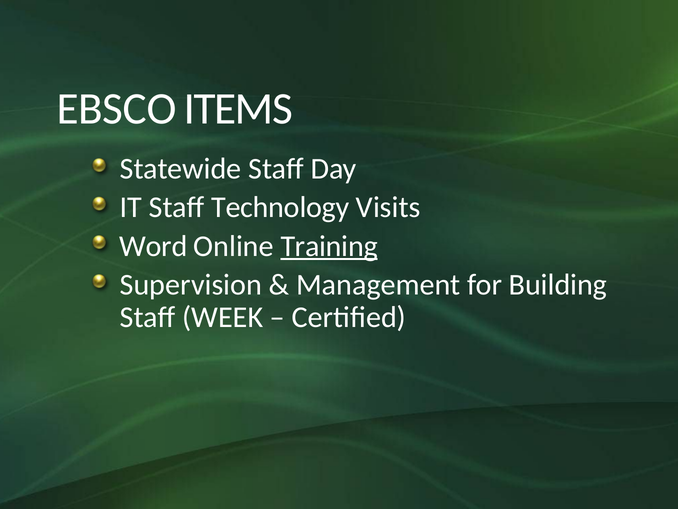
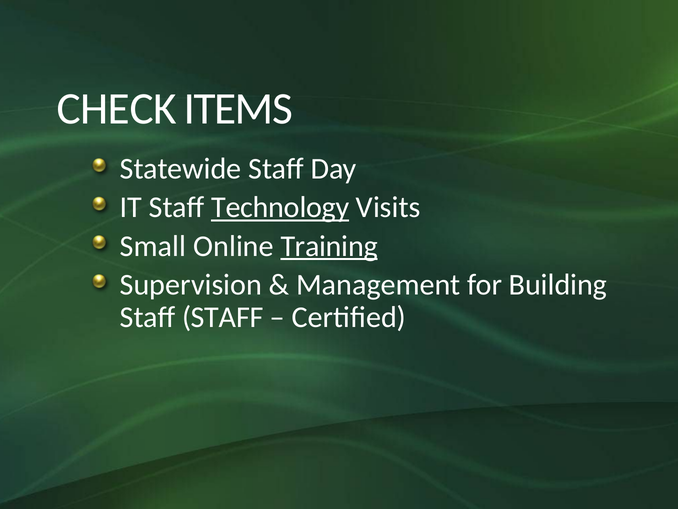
EBSCO: EBSCO -> CHECK (117, 109)
Technology underline: none -> present (280, 207)
Word: Word -> Small (153, 246)
Staff WEEK: WEEK -> STAFF (223, 317)
